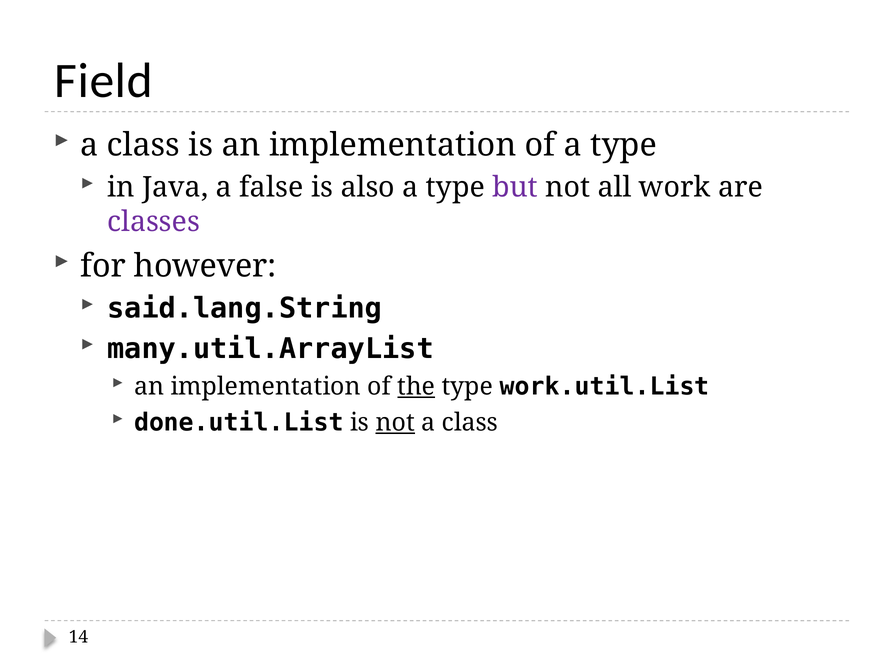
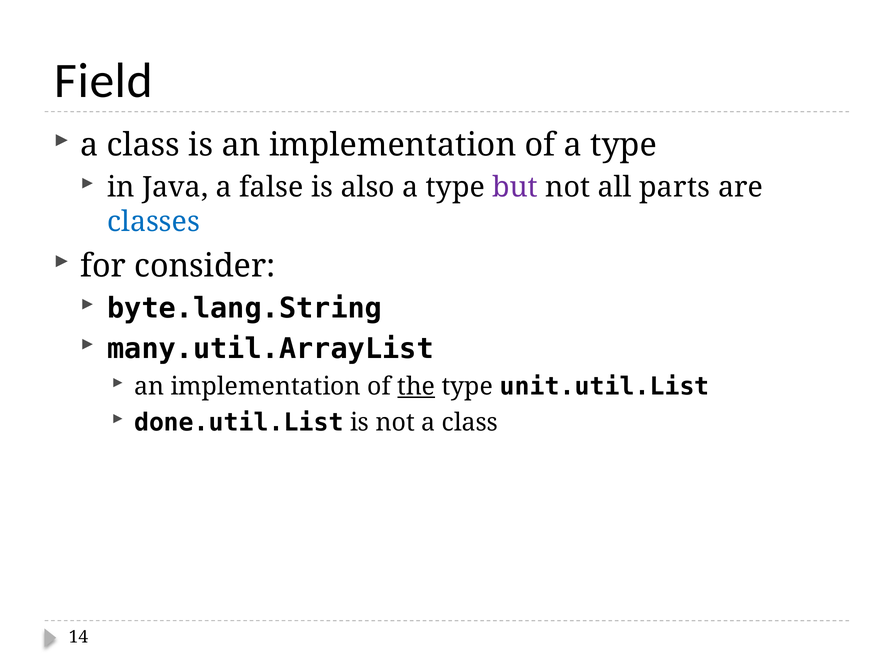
work: work -> parts (675, 188)
classes colour: purple -> blue (154, 222)
however: however -> consider (205, 266)
said.lang.String: said.lang.String -> byte.lang.String (245, 309)
work.util.List: work.util.List -> unit.util.List (605, 387)
not underline: present -> none (395, 423)
